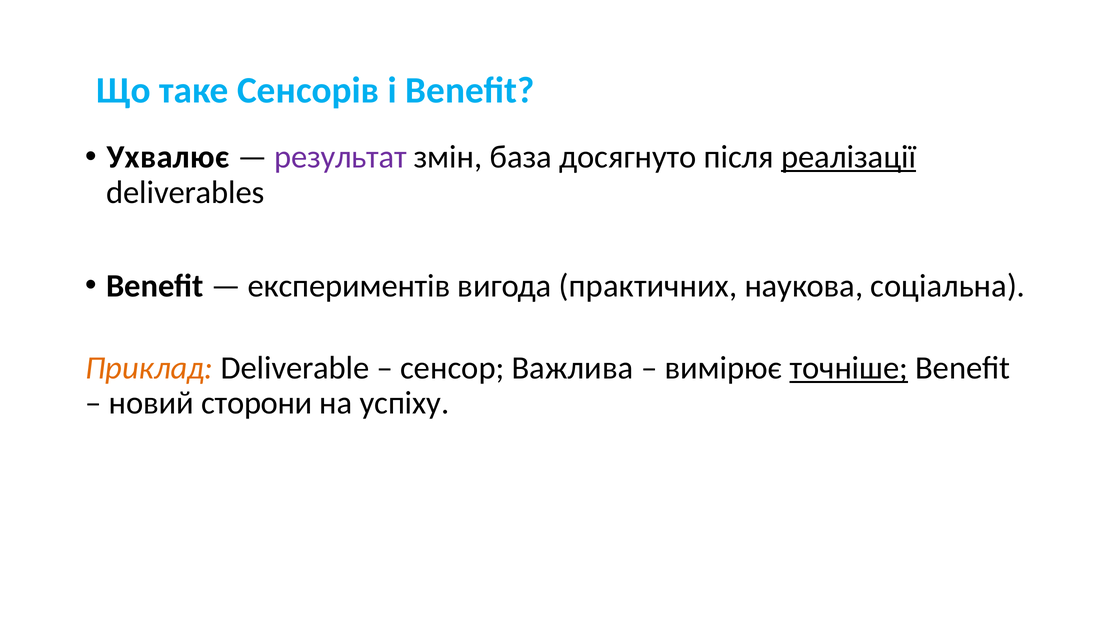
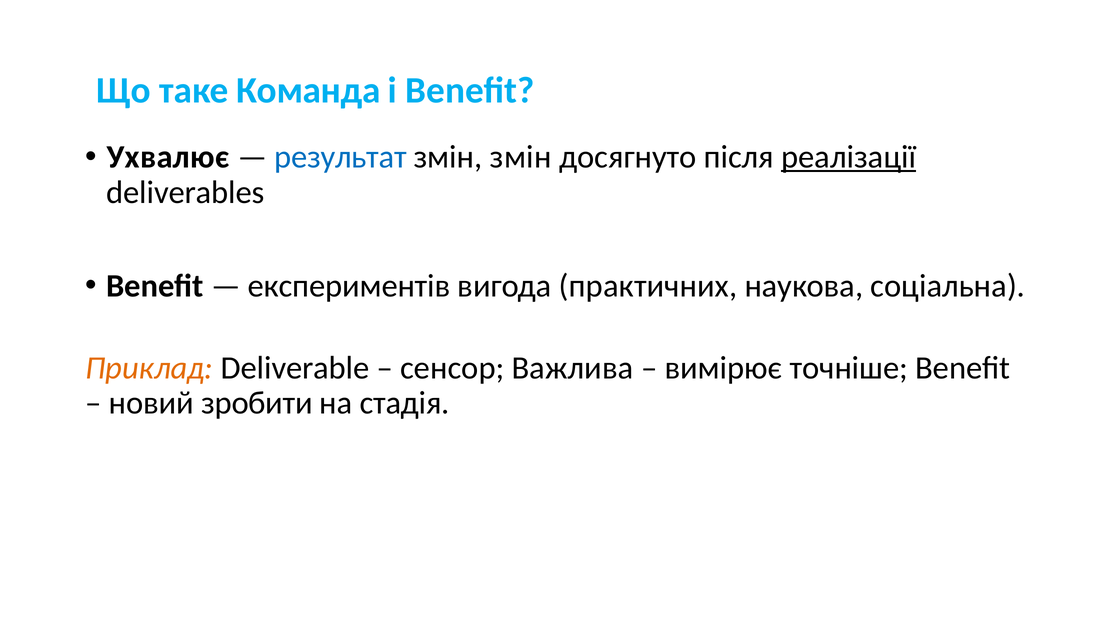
Сенсорів: Сенсорів -> Команда (308, 91)
результат colour: purple -> blue (341, 157)
змін база: база -> змін (521, 157)
точніше underline: present -> none (849, 368)
сторони: сторони -> зробити (257, 403)
успіху: успіху -> стадія (405, 403)
